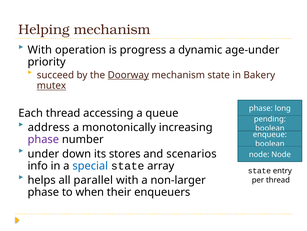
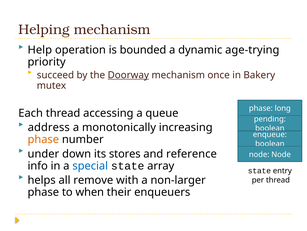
With: With -> Help (40, 50)
progress: progress -> bounded (143, 50)
age-under: age-under -> age-trying (252, 50)
mechanism state: state -> once (219, 75)
mutex underline: present -> none (51, 85)
phase colour: purple -> orange (43, 139)
scenarios: scenarios -> reference (191, 153)
parallel: parallel -> remove (93, 180)
